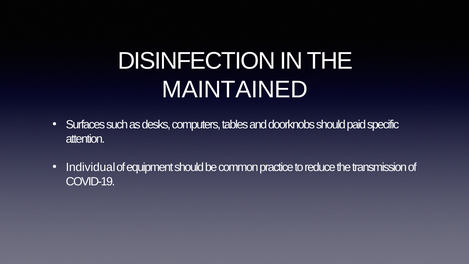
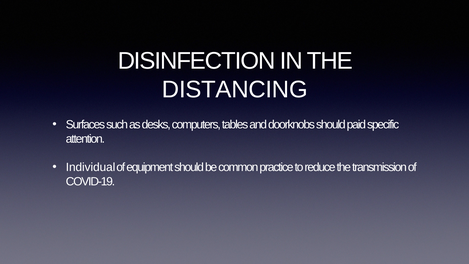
MAINTAINED: MAINTAINED -> DISTANCING (235, 90)
